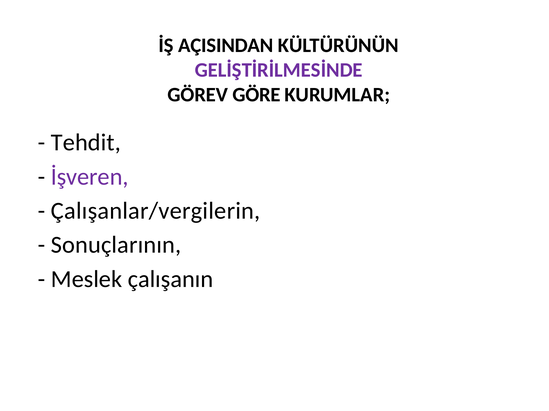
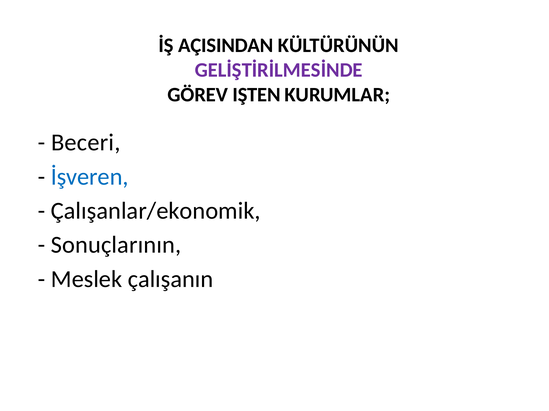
GÖRE: GÖRE -> IŞTEN (256, 95)
Tehdit: Tehdit -> Beceri (86, 143)
İşveren colour: purple -> blue (90, 177)
Çalışanlar/vergilerin: Çalışanlar/vergilerin -> Çalışanlar/ekonomik (156, 211)
